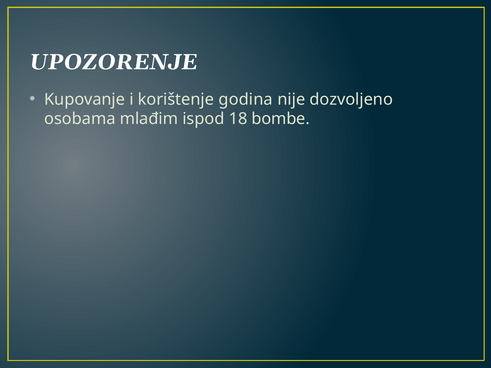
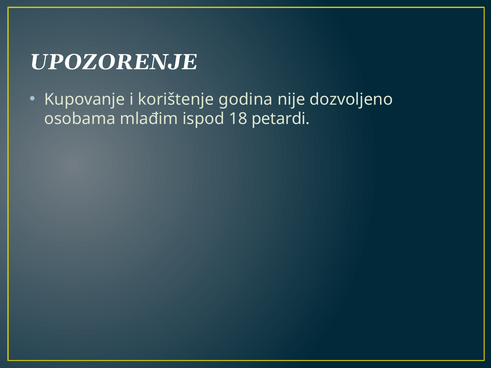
bombe: bombe -> petardi (281, 119)
